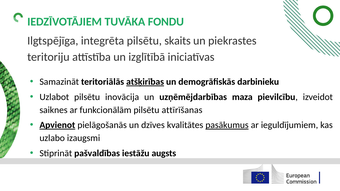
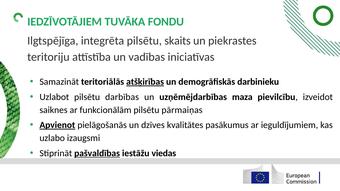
izglītībā: izglītībā -> vadības (147, 57)
inovācija: inovācija -> darbības (122, 97)
attīrīšanas: attīrīšanas -> pārmaiņas (182, 110)
pasākumus underline: present -> none (227, 125)
pašvaldības underline: none -> present (97, 153)
augsts: augsts -> viedas (164, 153)
